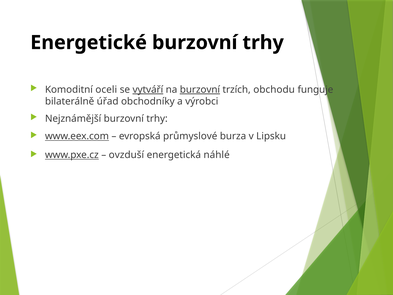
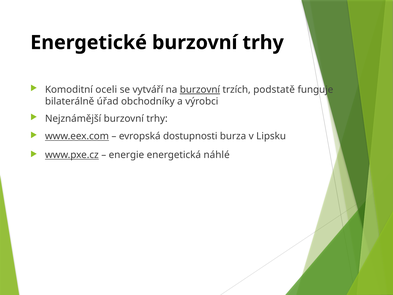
vytváří underline: present -> none (148, 90)
obchodu: obchodu -> podstatě (274, 90)
průmyslové: průmyslové -> dostupnosti (190, 136)
ovzduší: ovzduší -> energie (126, 155)
